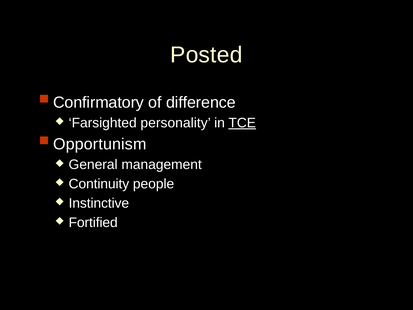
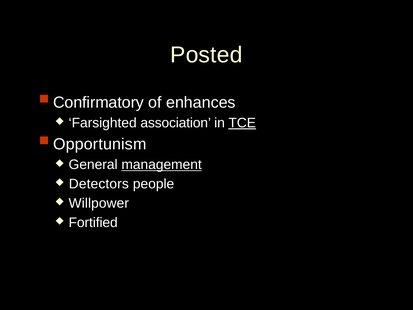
difference: difference -> enhances (201, 102)
personality: personality -> association (176, 123)
management underline: none -> present (162, 165)
Continuity: Continuity -> Detectors (99, 184)
Instinctive: Instinctive -> Willpower (99, 203)
